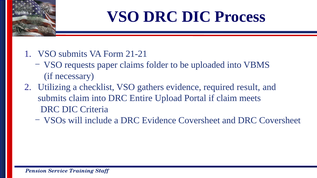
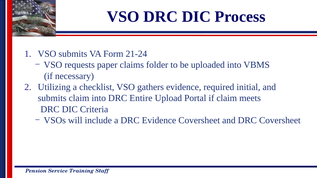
21-21: 21-21 -> 21-24 (136, 54)
result: result -> initial (248, 87)
